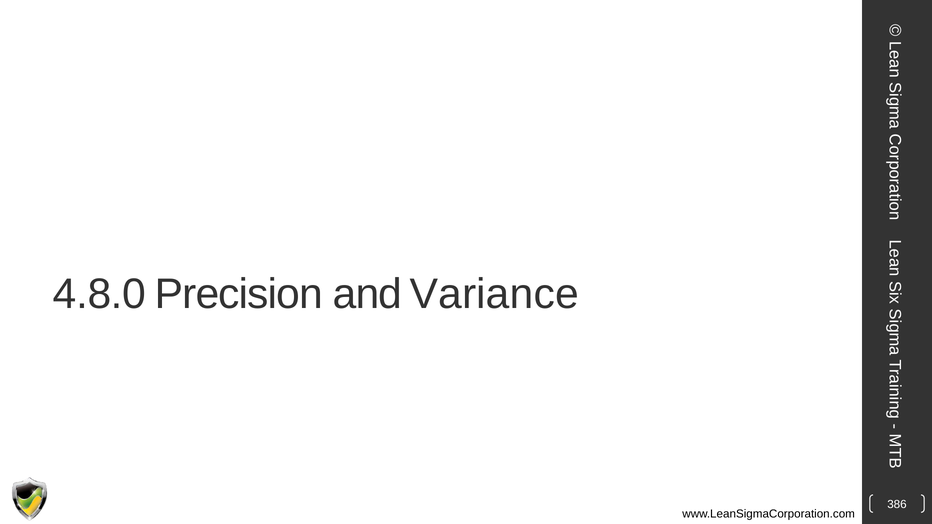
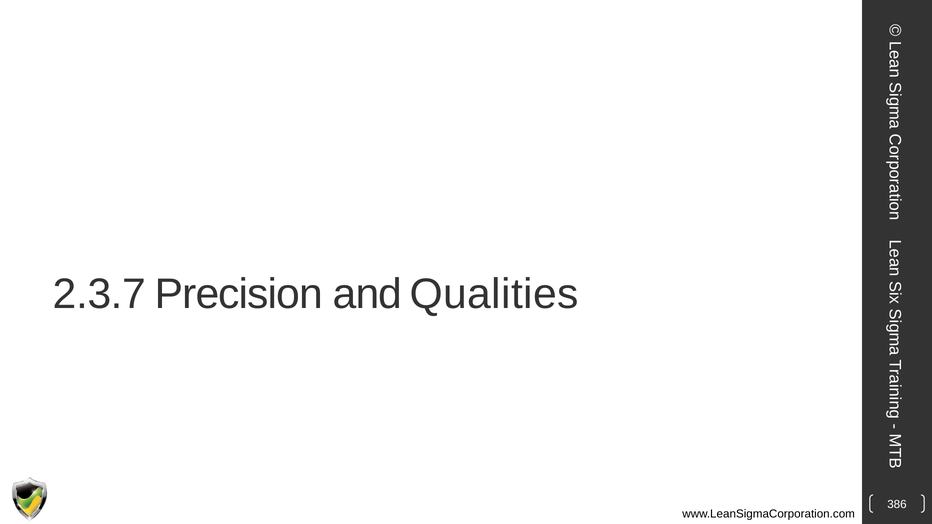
4.8.0: 4.8.0 -> 2.3.7 (99, 294)
Variance: Variance -> Qualities (494, 294)
